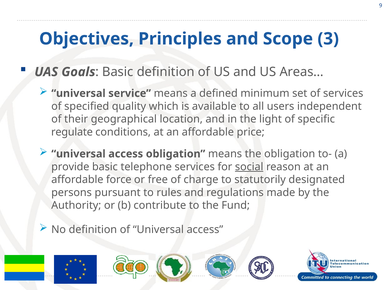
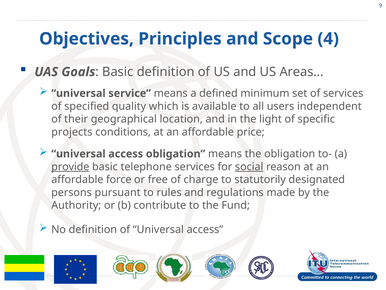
3: 3 -> 4 (328, 39)
regulate: regulate -> projects (72, 132)
provide underline: none -> present (70, 166)
